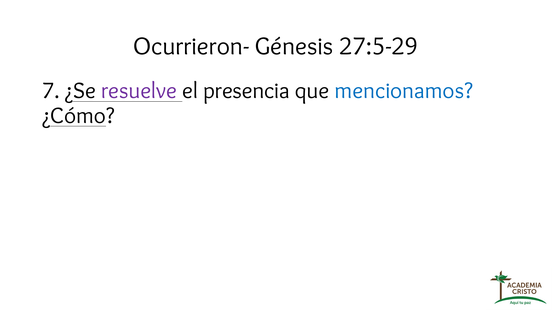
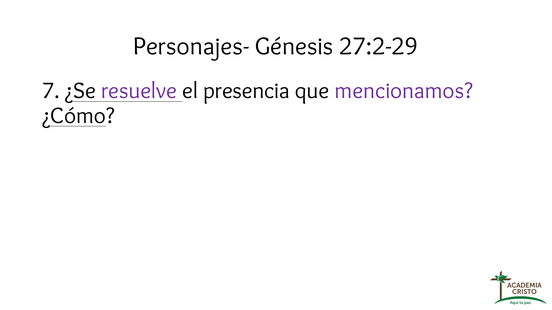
Ocurrieron-: Ocurrieron- -> Personajes- (191, 46)
27:5-29: 27:5-29 -> 27:2-29 (379, 46)
mencionamos colour: blue -> purple (404, 91)
